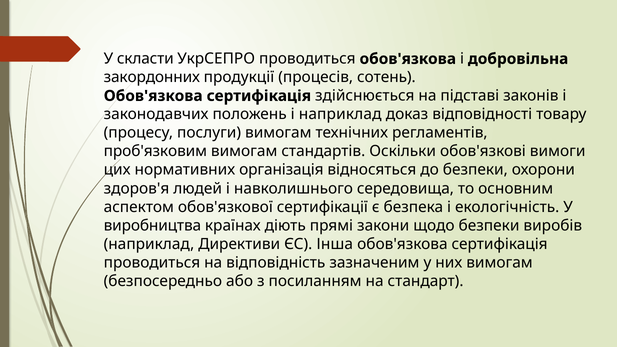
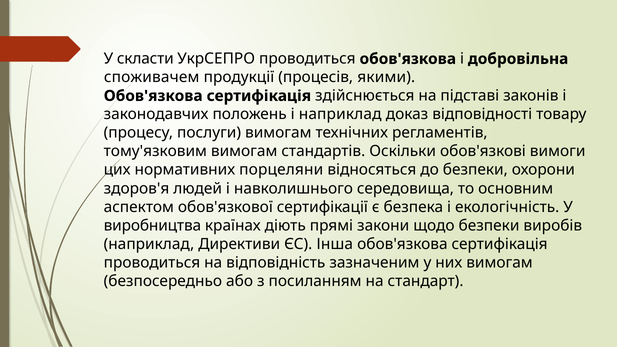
закордонних: закордонних -> споживачем (152, 77)
сотень: сотень -> якими (386, 77)
проб'язковим: проб'язковим -> тому'язковим (155, 151)
організація: організація -> порцеляни (281, 170)
